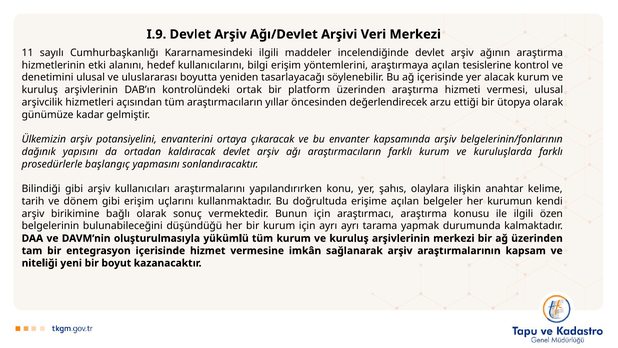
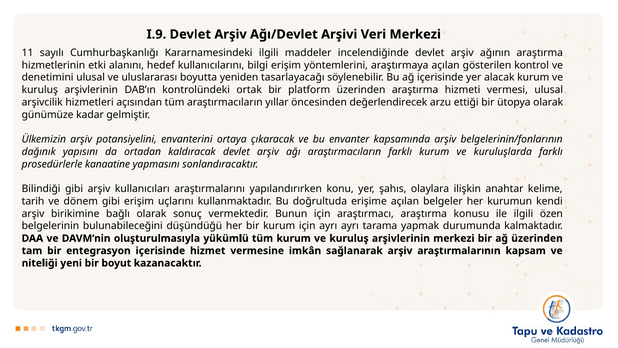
tesislerine: tesislerine -> gösterilen (487, 65)
başlangıç: başlangıç -> kanaatine (108, 164)
